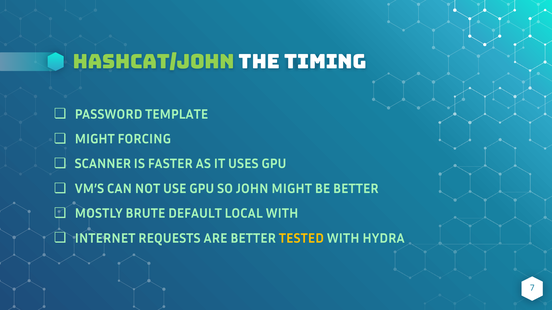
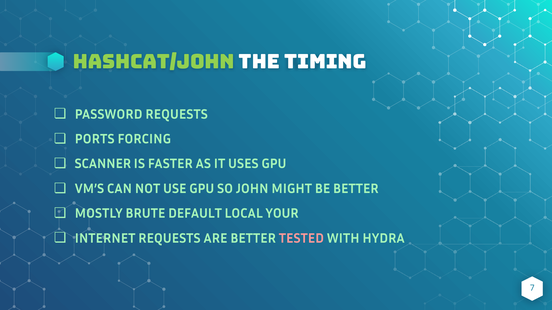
PASSWORD TEMPLATE: TEMPLATE -> REQUESTS (177, 114)
MIGHT: MIGHT -> PORTS (95, 139)
LOCAL WITH: WITH -> YOUR (282, 214)
TESTED colour: yellow -> pink (301, 239)
